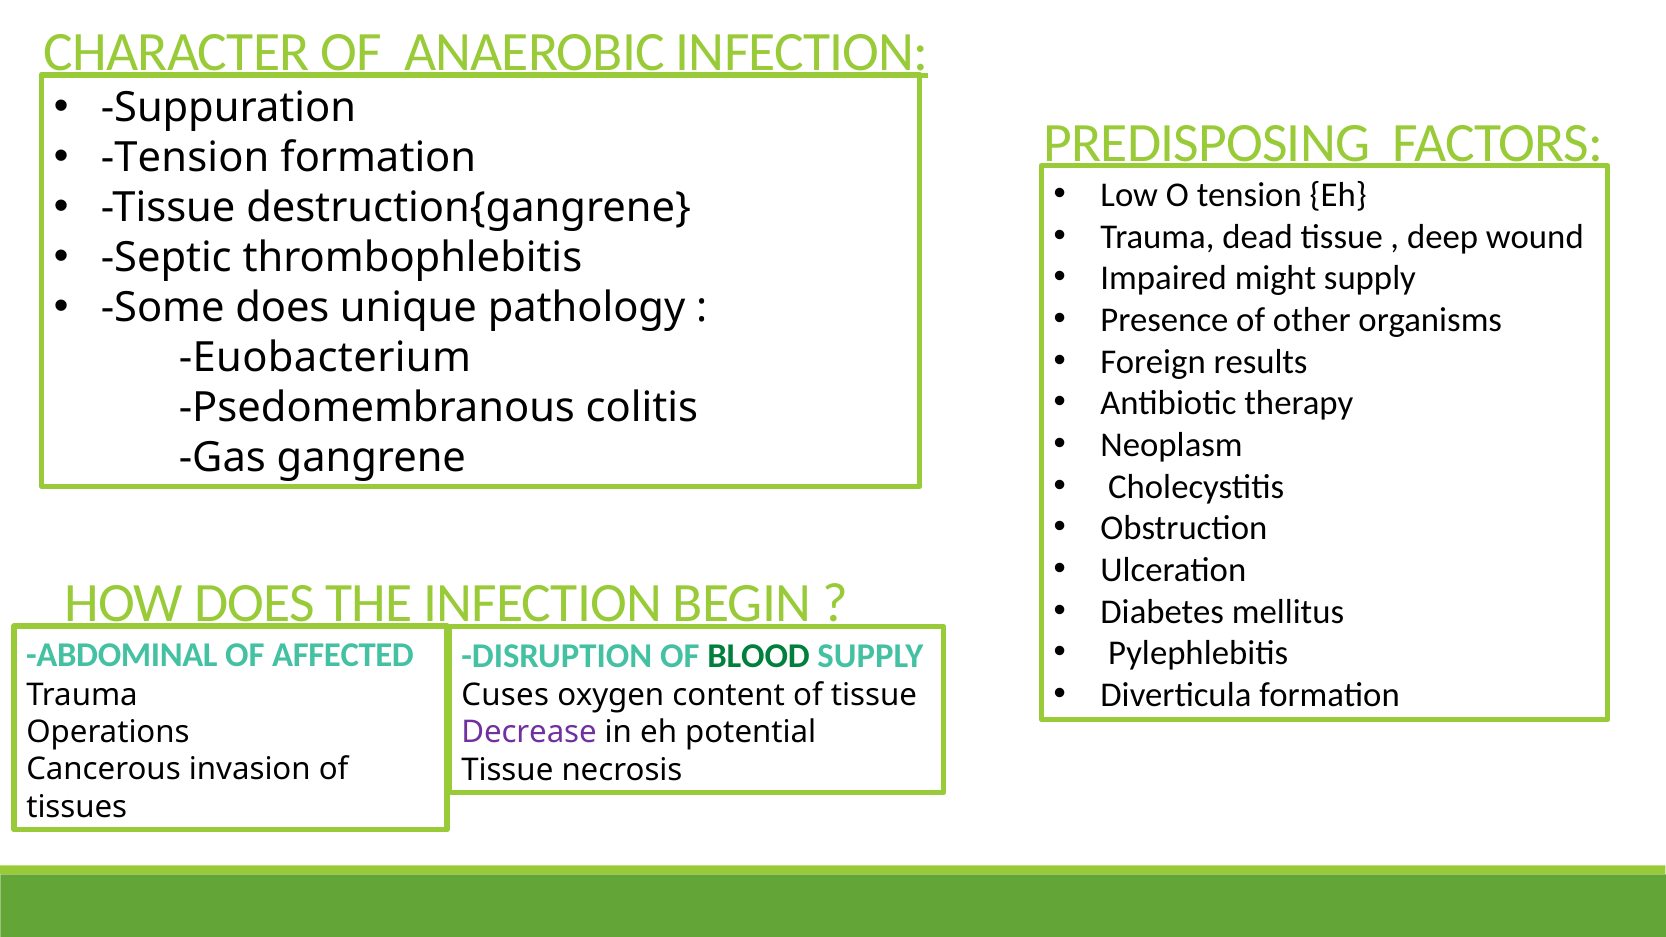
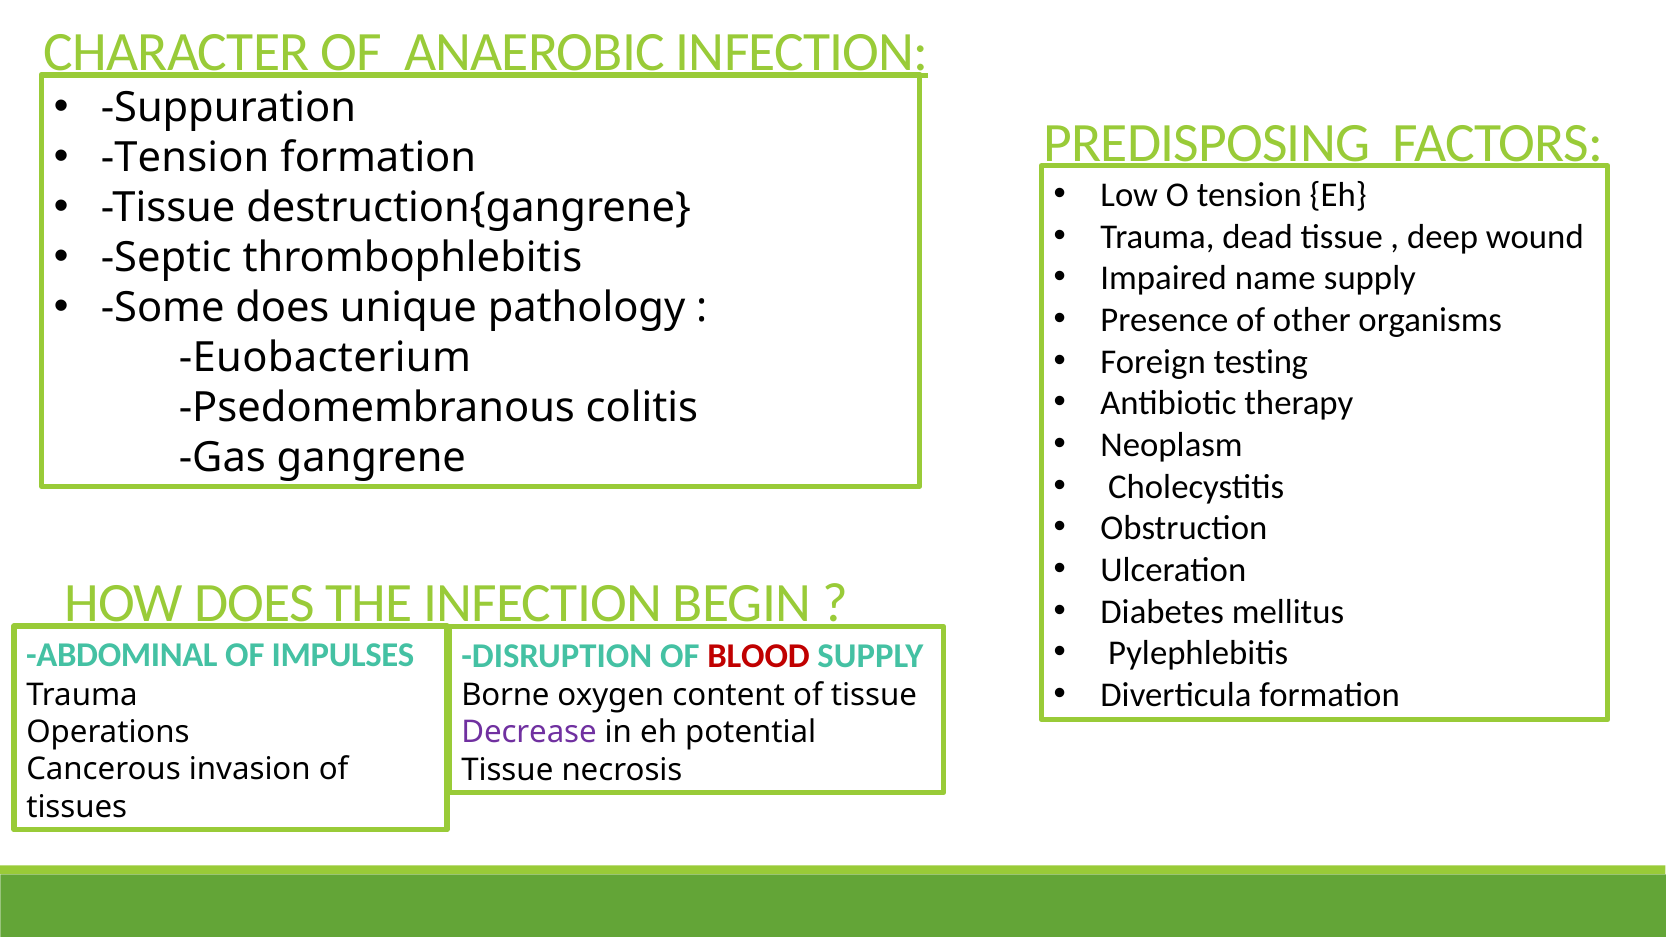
might: might -> name (1275, 278)
results: results -> testing (1261, 362)
AFFECTED: AFFECTED -> IMPULSES (343, 655)
BLOOD colour: green -> red (759, 656)
Cuses: Cuses -> Borne (505, 695)
